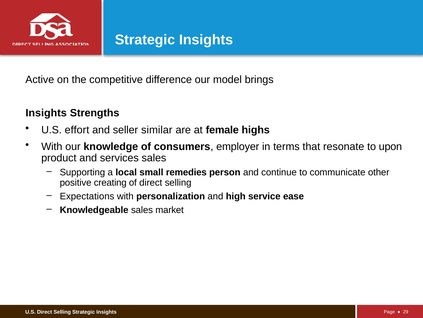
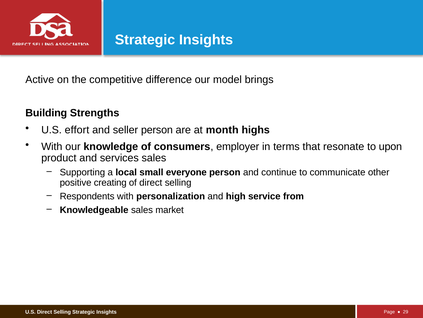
Insights: Insights -> Building (46, 113)
seller similar: similar -> person (157, 130)
female: female -> month (222, 130)
remedies: remedies -> everyone (186, 172)
Expectations: Expectations -> Respondents (87, 196)
ease: ease -> from (293, 196)
